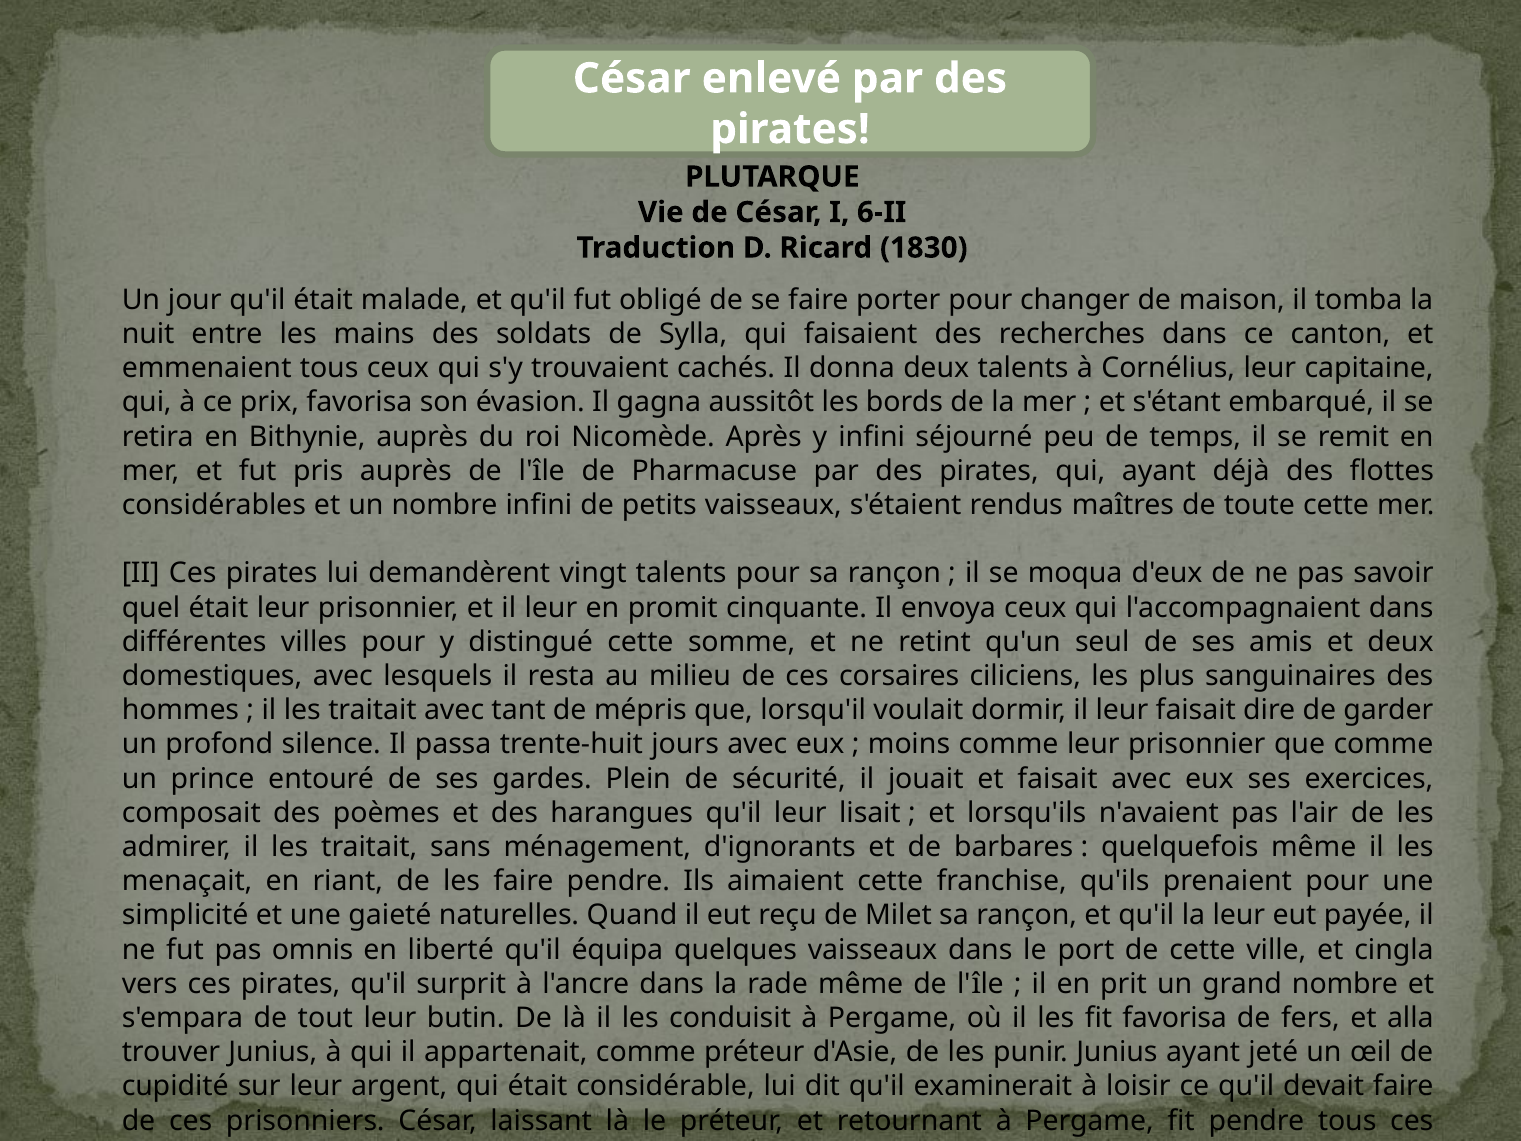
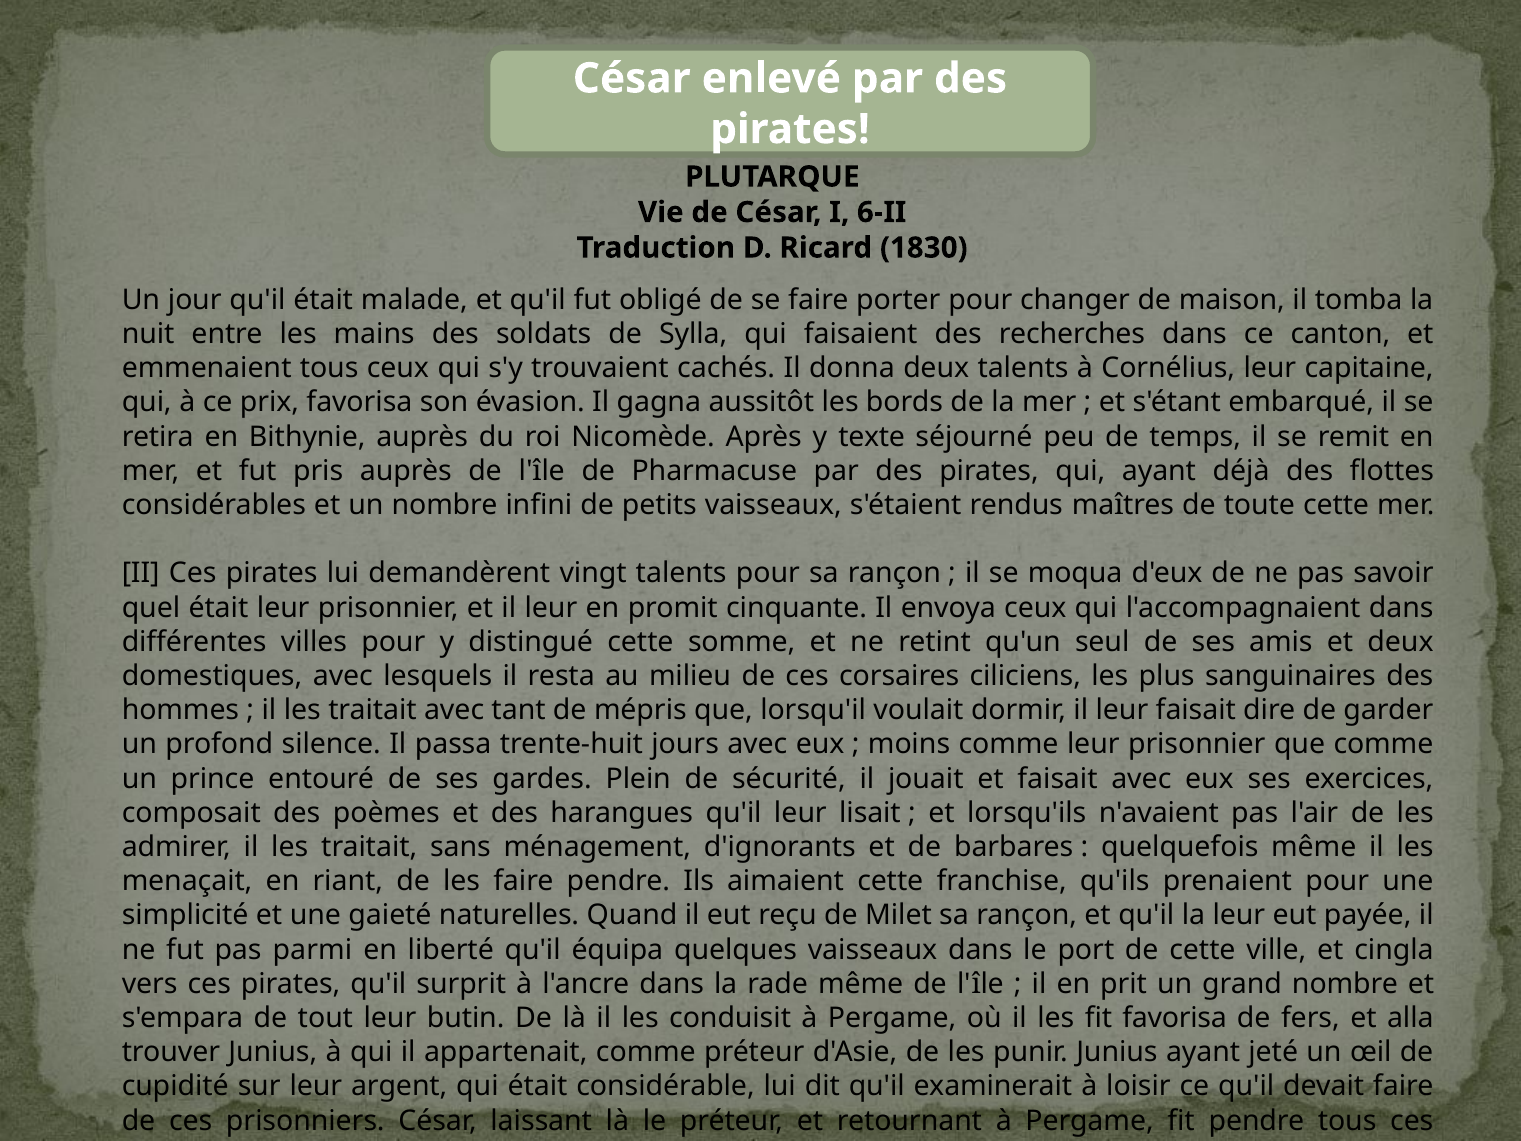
y infini: infini -> texte (872, 437)
omnis: omnis -> parmi (312, 950)
